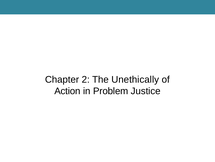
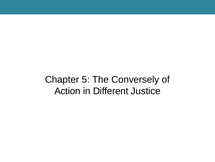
2: 2 -> 5 (86, 79)
Unethically: Unethically -> Conversely (135, 79)
Problem: Problem -> Different (111, 91)
